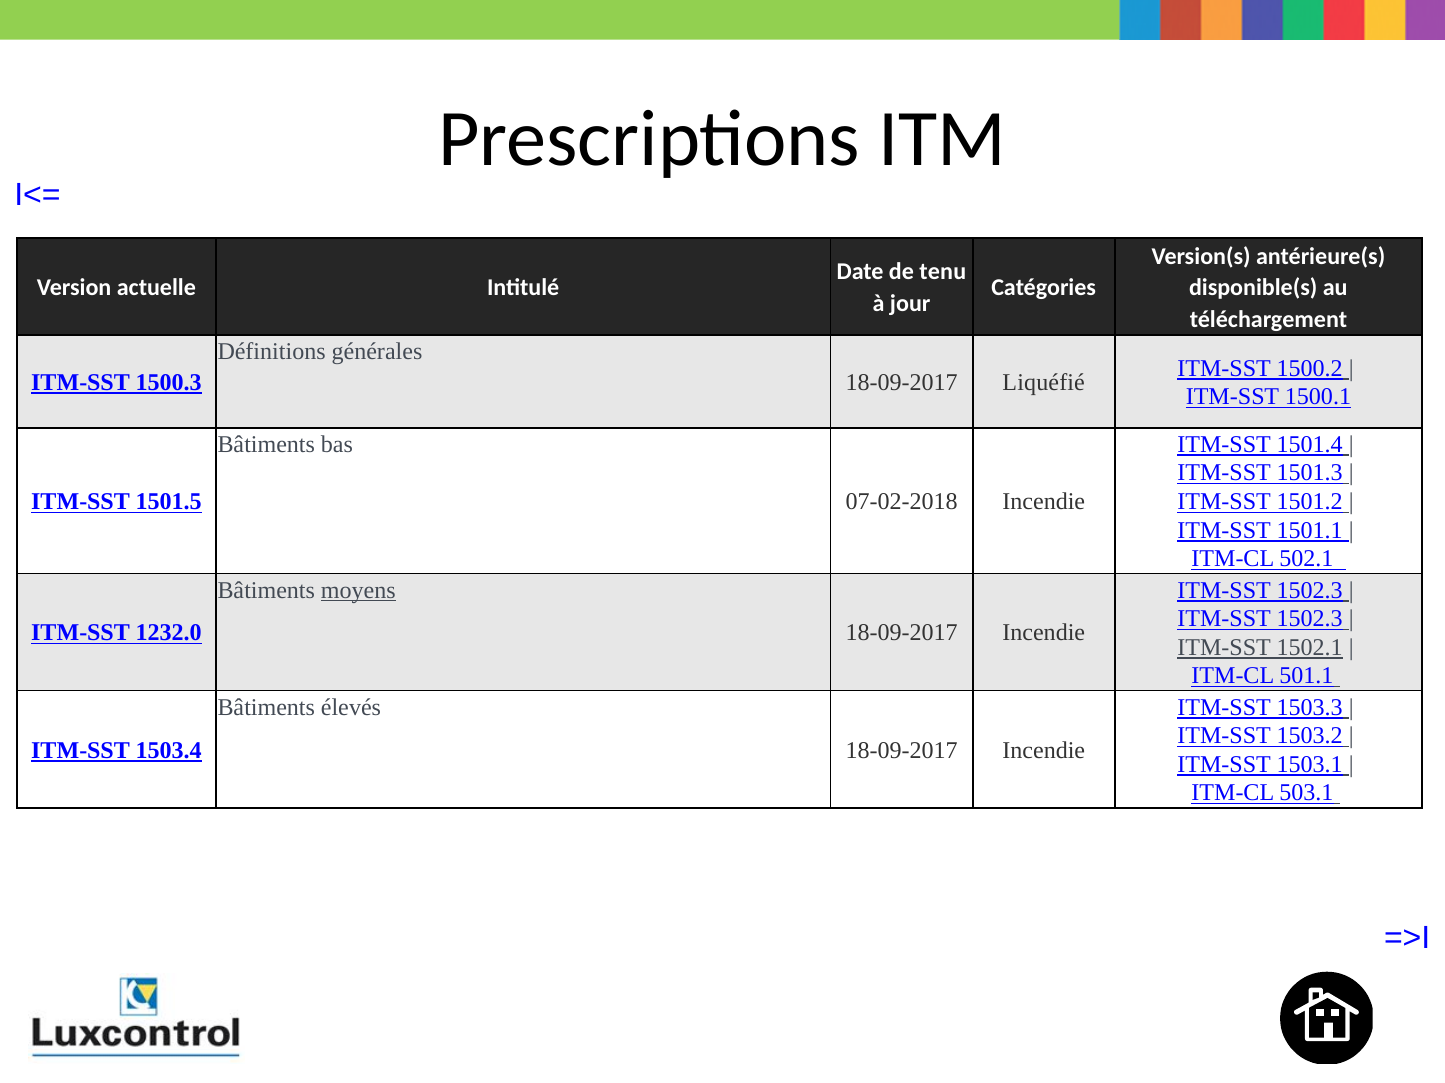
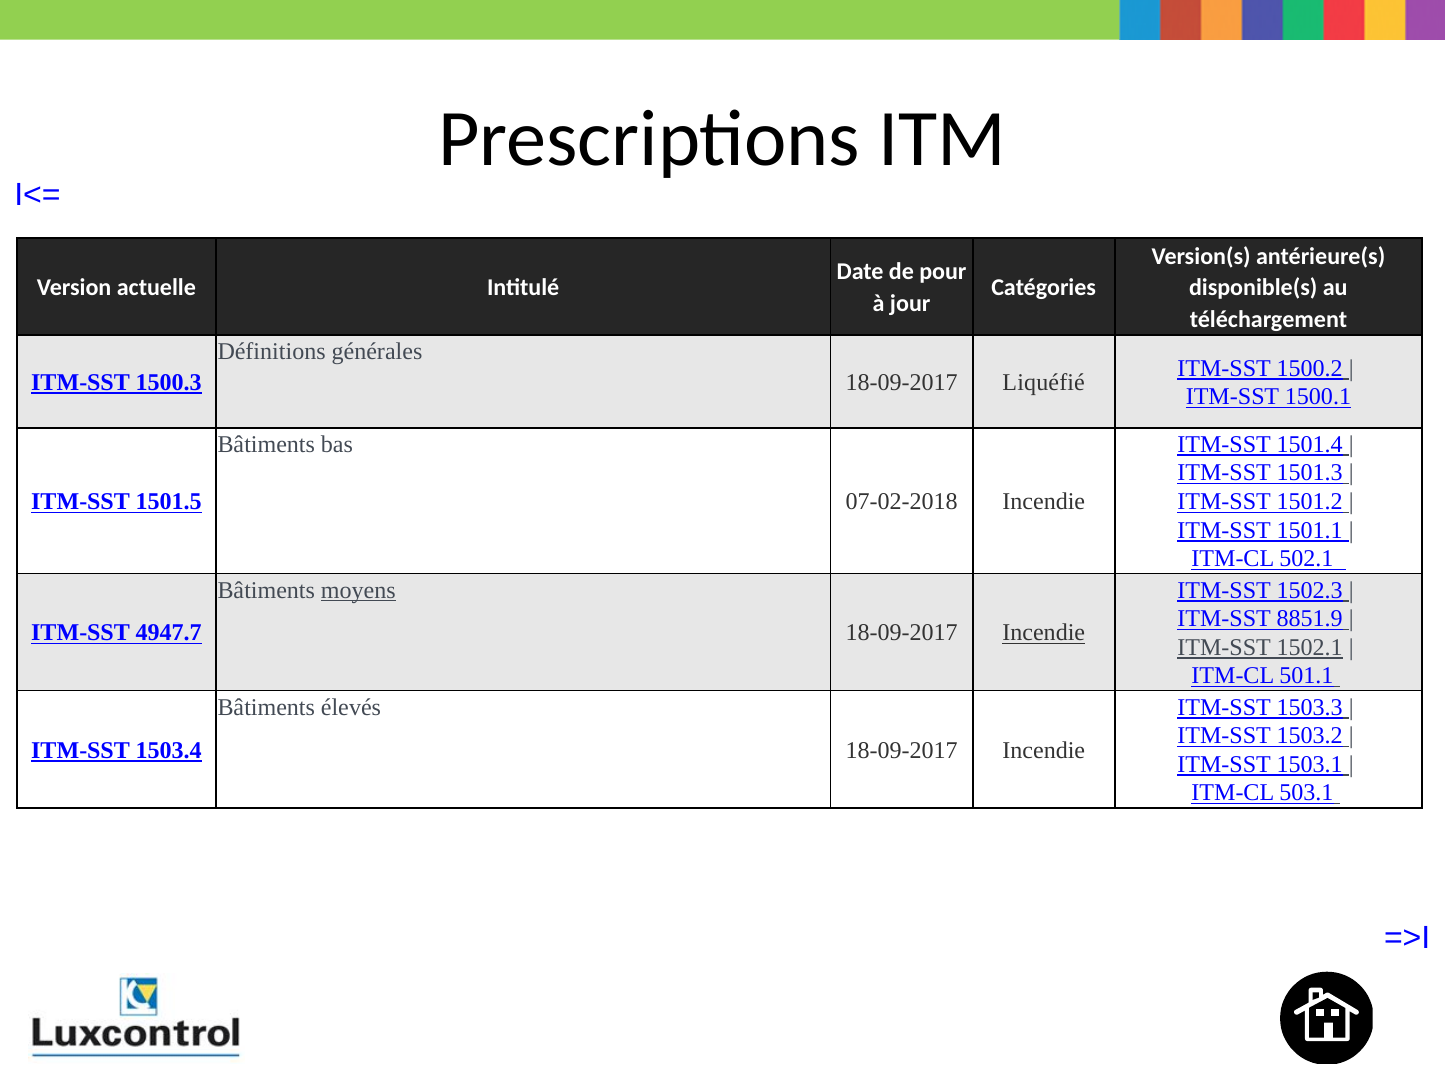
tenu: tenu -> pour (943, 272)
1502.3: 1502.3 -> 8851.9 (1310, 619)
1232.0: 1232.0 -> 4947.7 (169, 633)
Incendie underline: none -> present (1044, 633)
